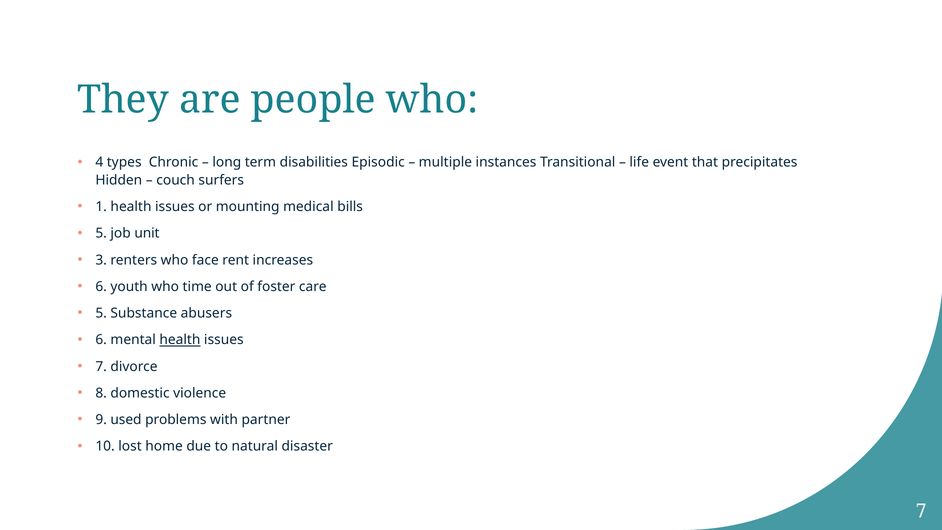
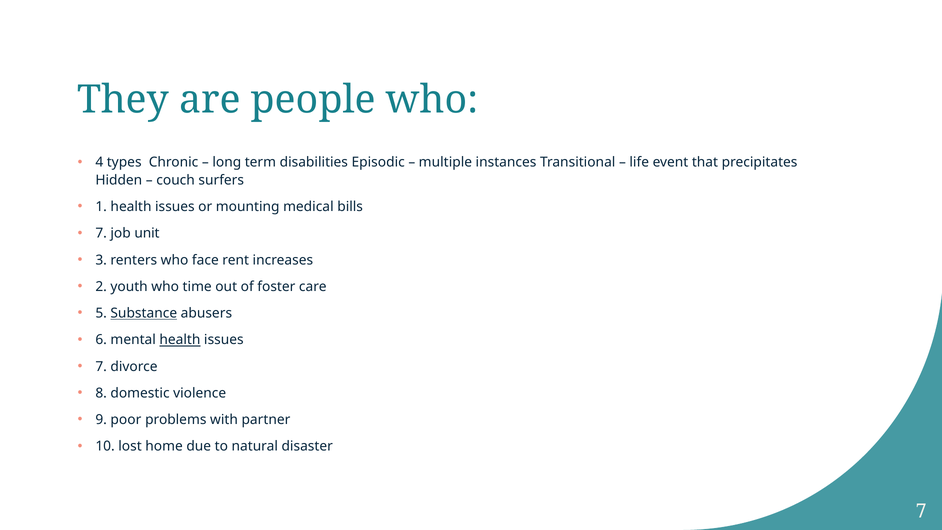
5: 5 -> 7 (101, 233)
6: 6 -> 2 (101, 287)
Substance underline: none -> present (144, 313)
used: used -> poor (126, 420)
